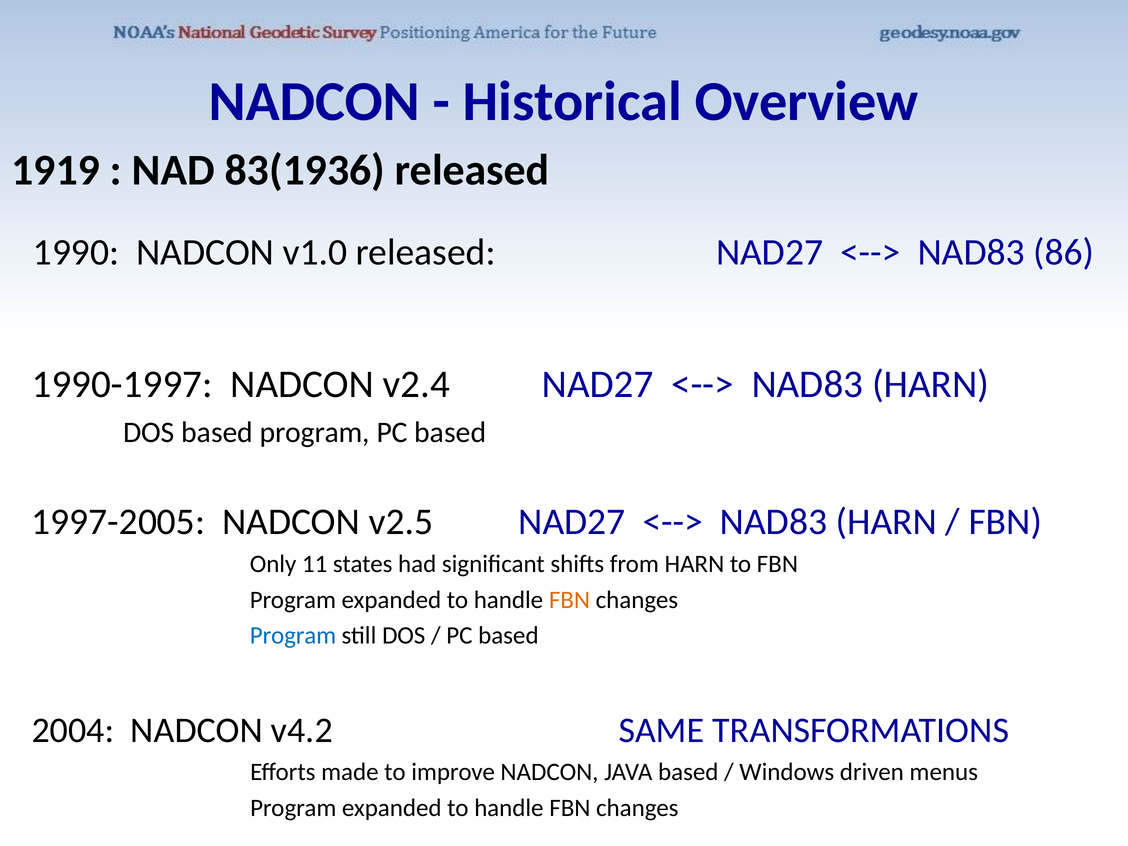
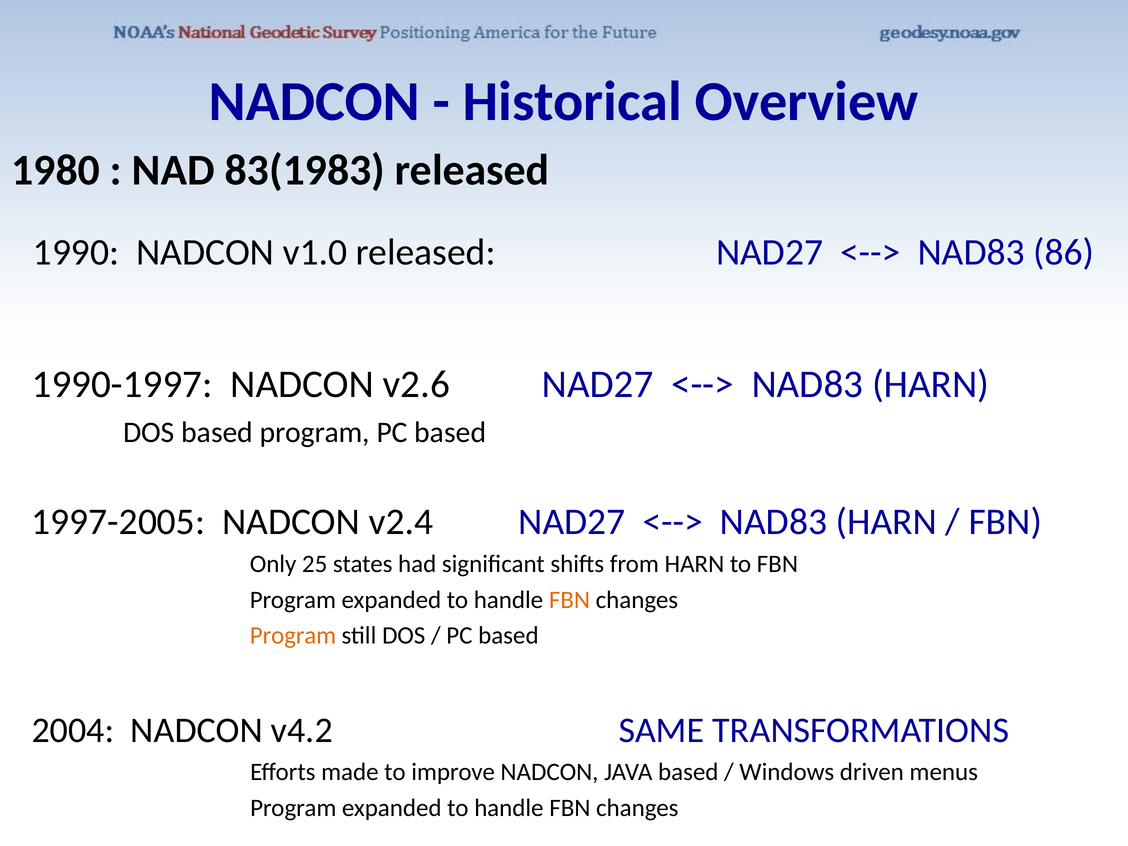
1919: 1919 -> 1980 (56, 170)
83(1936: 83(1936 -> 83(1983 (305, 170)
v2.4: v2.4 -> v2.6 (416, 384)
v2.5: v2.5 -> v2.4 (401, 522)
11: 11 -> 25 (315, 564)
Program colour: blue -> orange (293, 635)
